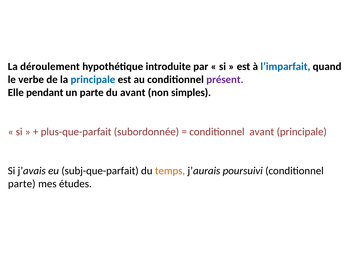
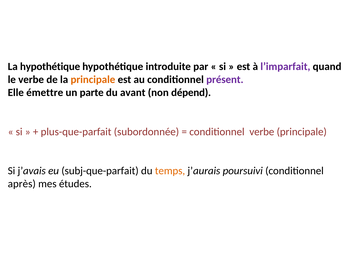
La déroulement: déroulement -> hypothétique (50, 67)
l’imparfait colour: blue -> purple (285, 67)
principale colour: blue -> orange (93, 80)
pendant: pendant -> émettre (45, 93)
simples: simples -> dépend (191, 93)
conditionnel avant: avant -> verbe (262, 132)
parte: parte -> après (22, 184)
